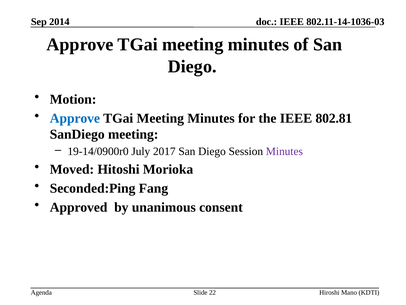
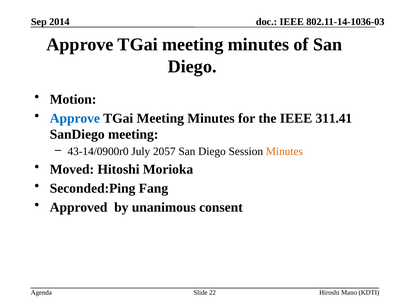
802.81: 802.81 -> 311.41 (334, 118)
19-14/0900r0: 19-14/0900r0 -> 43-14/0900r0 (98, 151)
2017: 2017 -> 2057 (164, 151)
Minutes colour: purple -> orange (284, 151)
